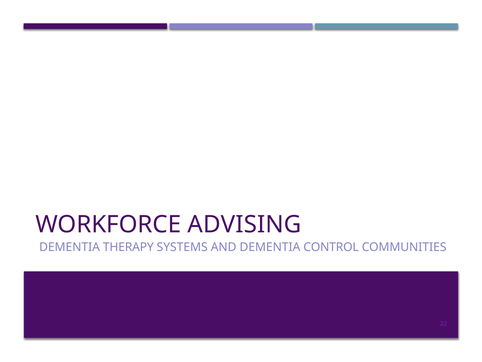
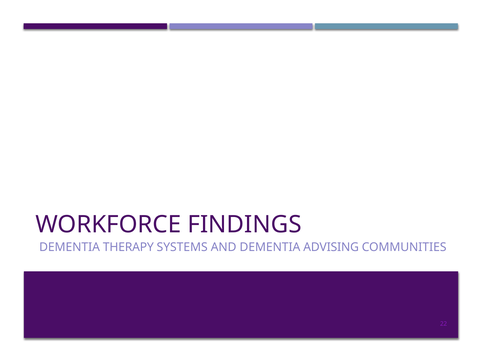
ADVISING: ADVISING -> FINDINGS (245, 224)
CONTROL: CONTROL -> ADVISING (331, 247)
